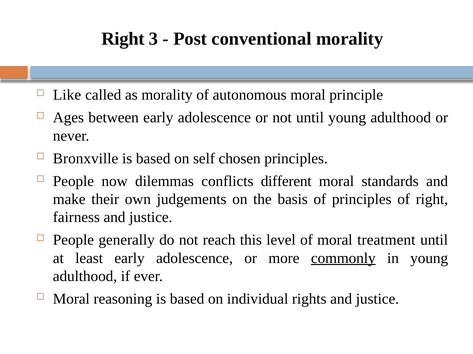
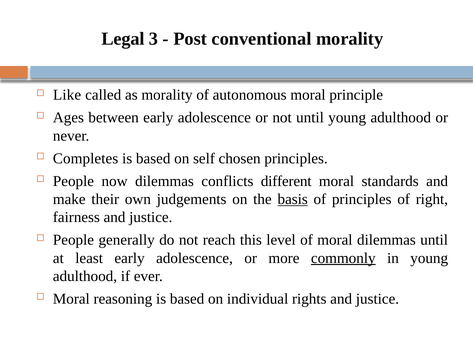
Right: Right -> Legal (123, 39)
Bronxville: Bronxville -> Completes (86, 159)
basis underline: none -> present (293, 200)
moral treatment: treatment -> dilemmas (386, 240)
